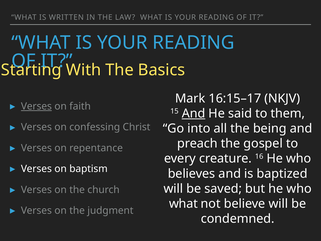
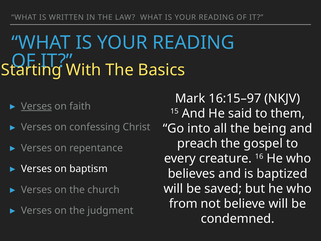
16:15–17: 16:15–17 -> 16:15–97 (235, 98)
And underline: present -> none (194, 113)
what: what -> from (183, 204)
